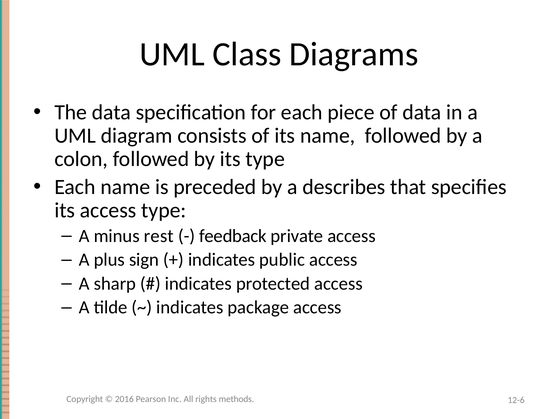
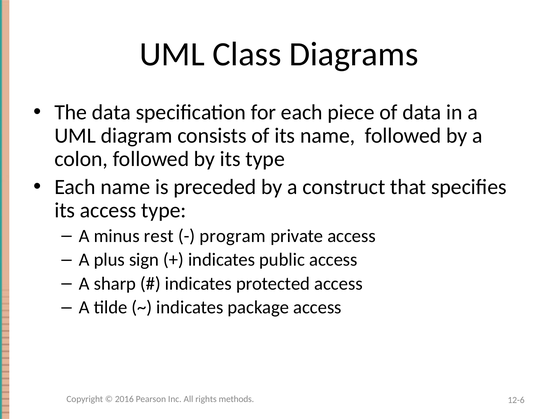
describes: describes -> construct (344, 187)
feedback: feedback -> program (233, 236)
